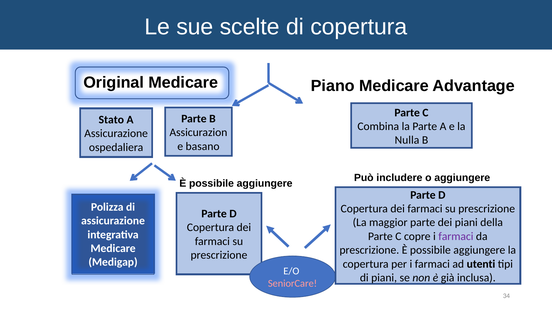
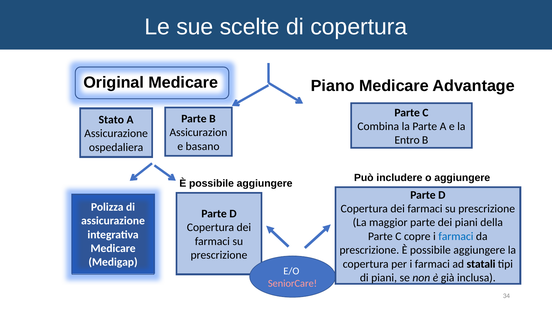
Nulla: Nulla -> Entro (407, 140)
farmaci colour: purple -> blue (456, 237)
utenti: utenti -> statali (481, 264)
